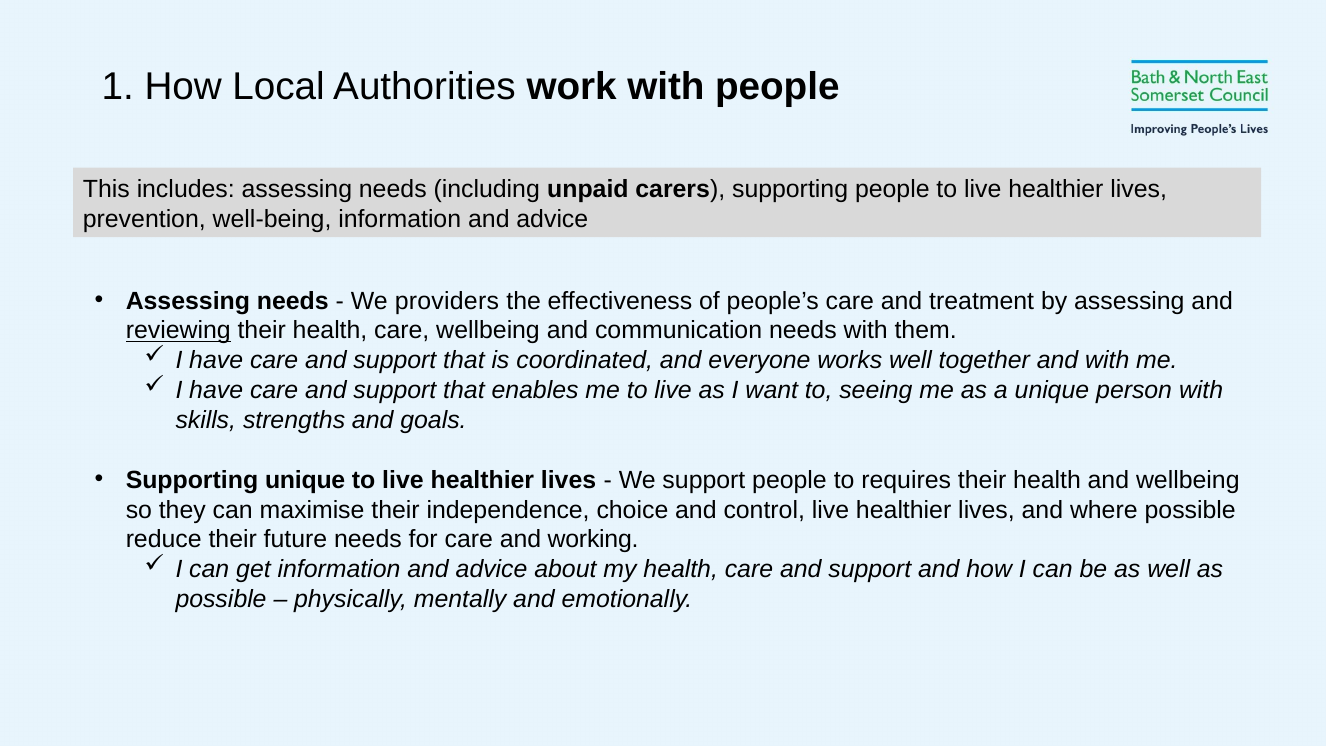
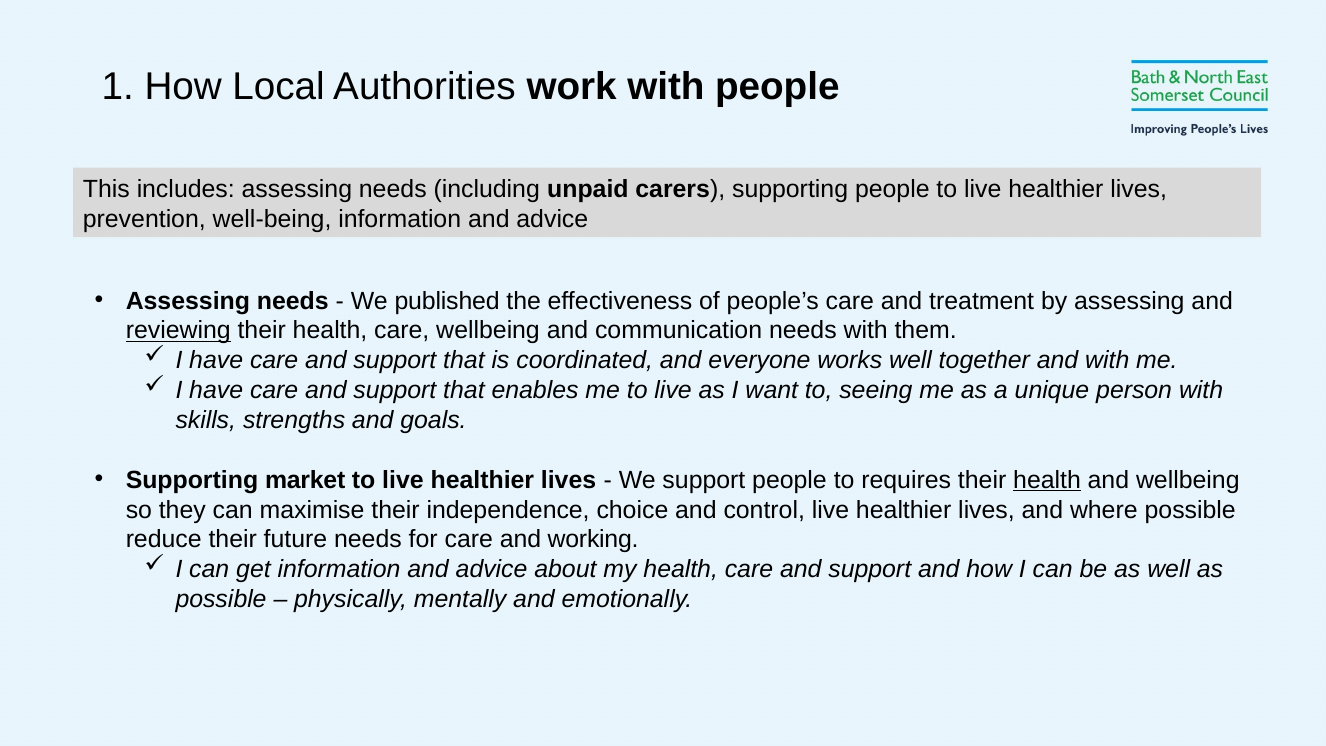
providers: providers -> published (447, 301)
Supporting unique: unique -> market (305, 480)
health underline: none -> present (1047, 480)
